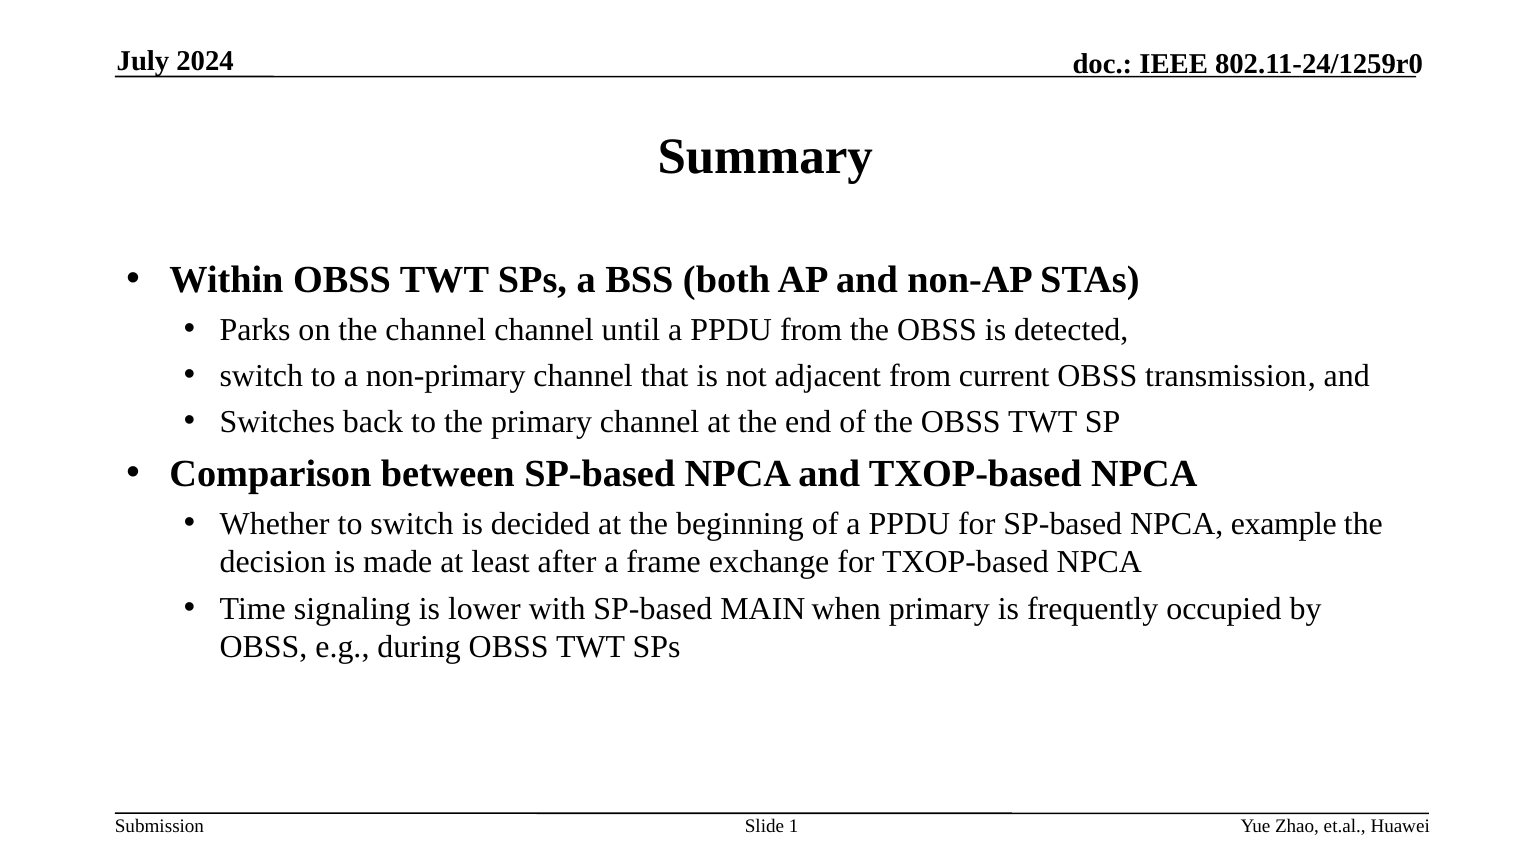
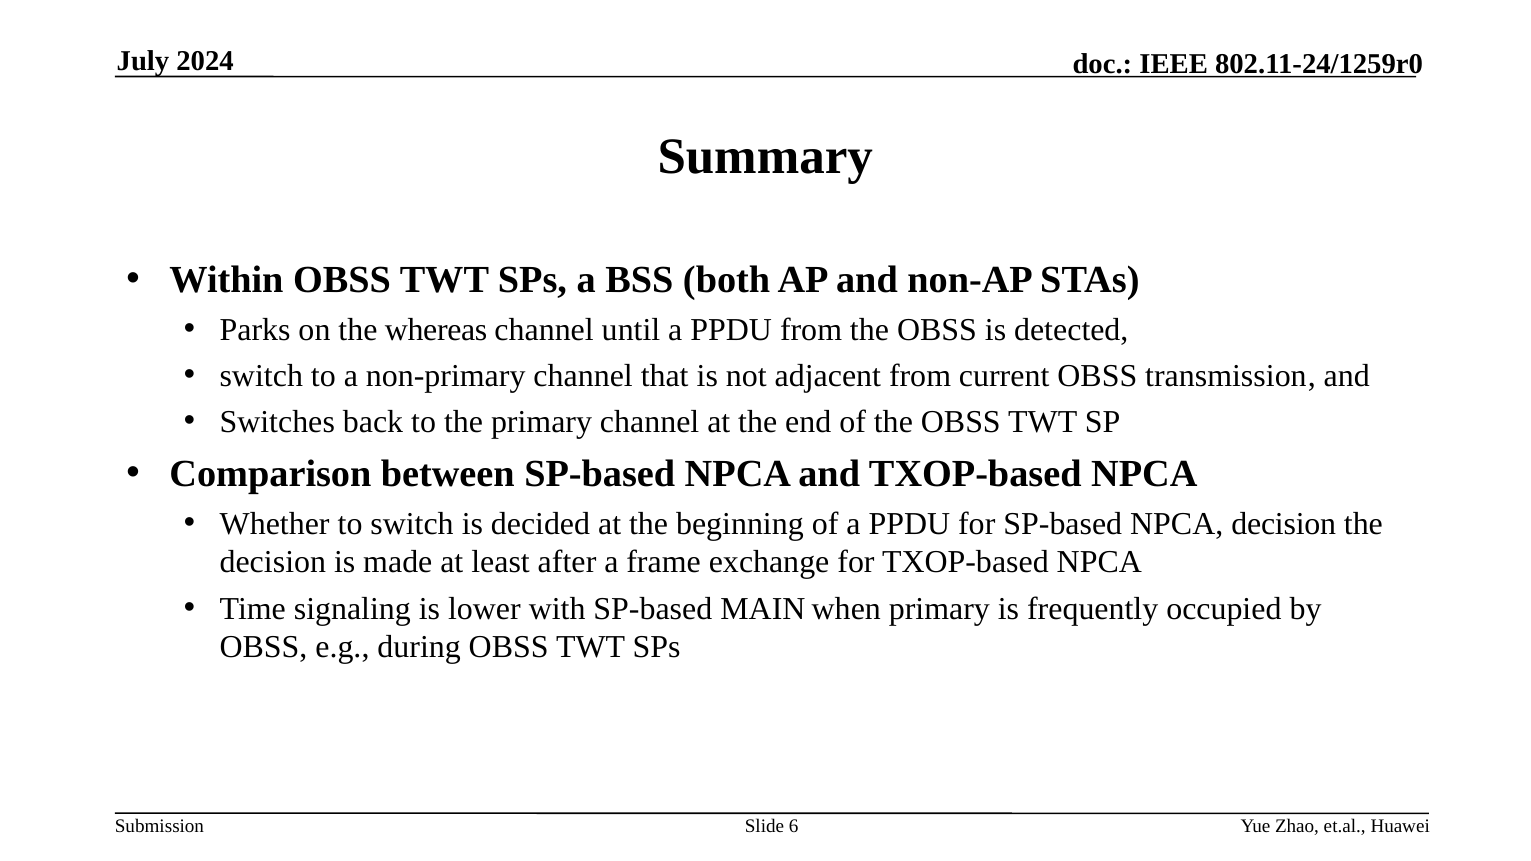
the channel: channel -> whereas (436, 330)
NPCA example: example -> decision (1284, 524)
1: 1 -> 6 (794, 826)
